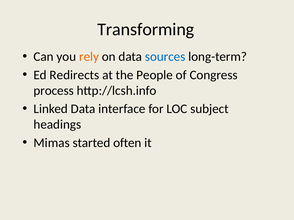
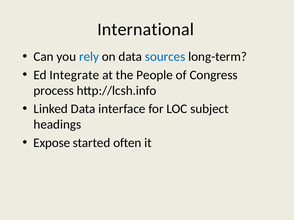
Transforming: Transforming -> International (146, 29)
rely colour: orange -> blue (89, 57)
Redirects: Redirects -> Integrate (74, 75)
Mimas: Mimas -> Expose (52, 143)
